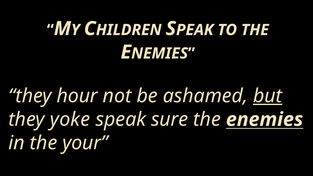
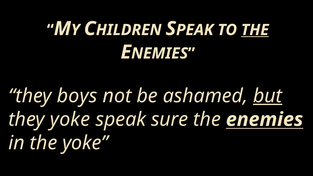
THE underline: none -> present (255, 30)
hour: hour -> boys (77, 96)
the your: your -> yoke (85, 143)
